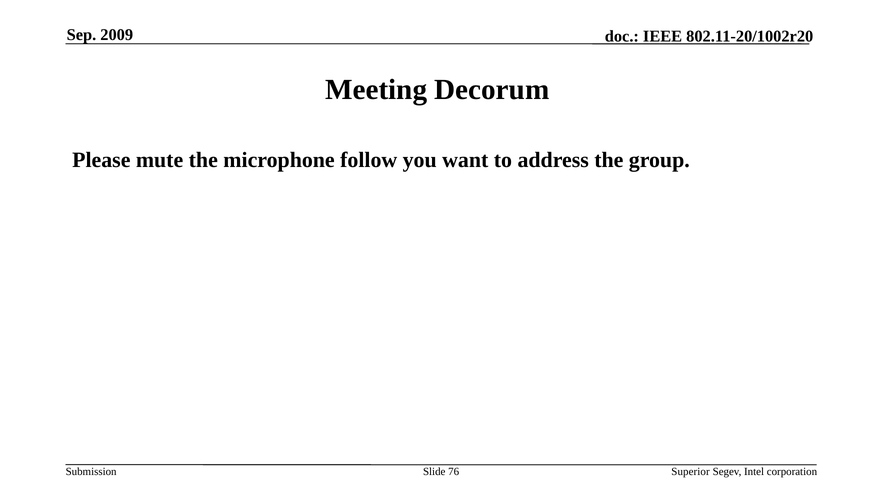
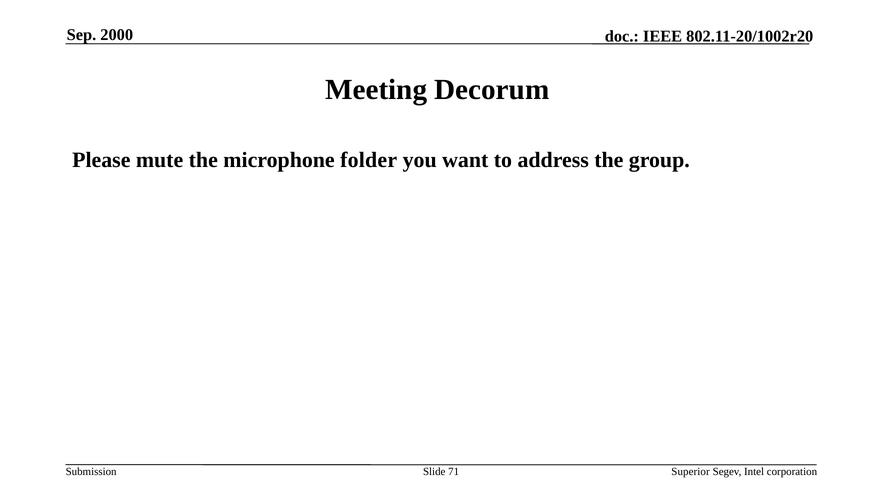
2009: 2009 -> 2000 (117, 35)
follow: follow -> folder (369, 160)
76: 76 -> 71 (454, 472)
